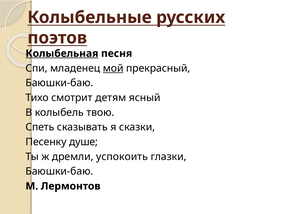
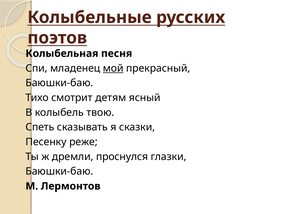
Колыбельная underline: present -> none (62, 54)
душе: душе -> реже (83, 142)
успокоить: успокоить -> проснулся (122, 157)
